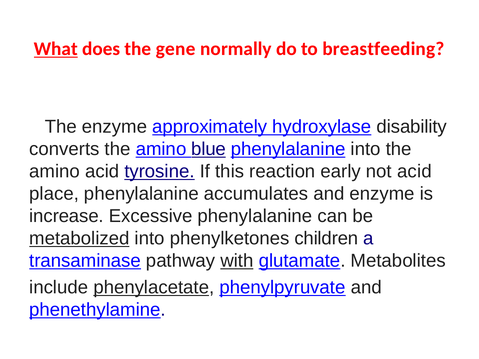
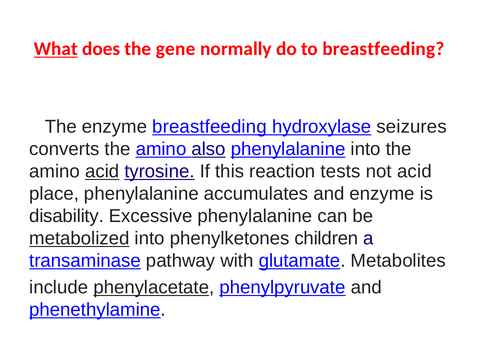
enzyme approximately: approximately -> breastfeeding (210, 127)
disability: disability -> seizures (412, 127)
blue: blue -> also (209, 149)
acid underline: none -> present (102, 172)
early: early -> tests (341, 172)
increase: increase -> disability (67, 216)
with underline: present -> none (237, 261)
